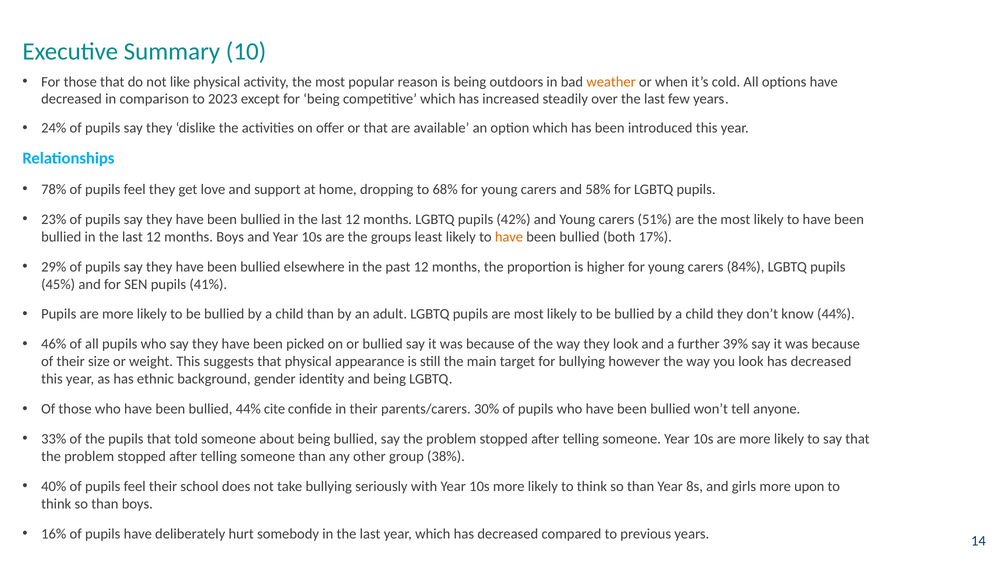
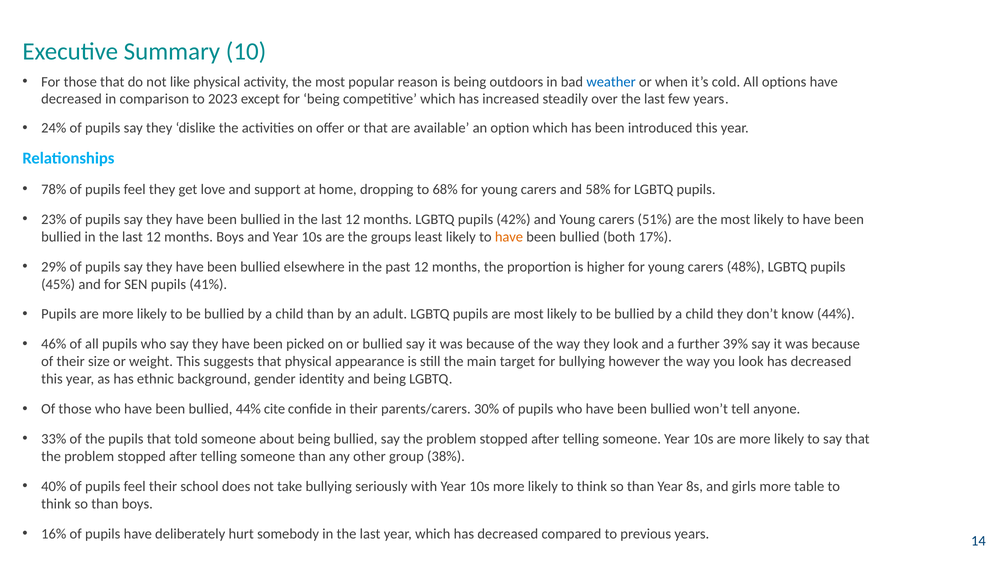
weather colour: orange -> blue (611, 82)
84%: 84% -> 48% (746, 267)
upon: upon -> table (809, 487)
